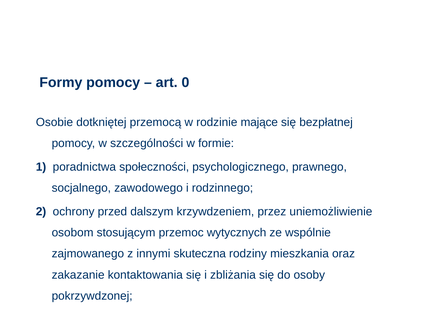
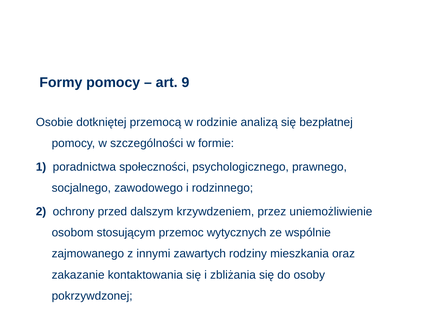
0: 0 -> 9 (185, 82)
mające: mające -> analizą (259, 122)
skuteczna: skuteczna -> zawartych (200, 253)
